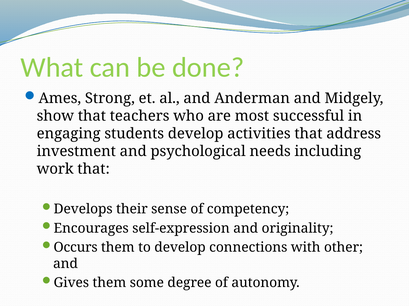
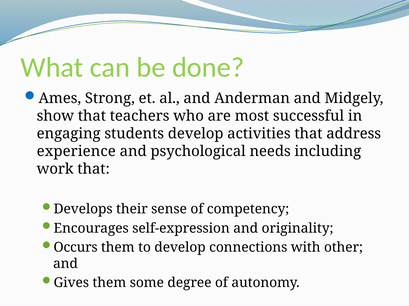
investment: investment -> experience (76, 152)
